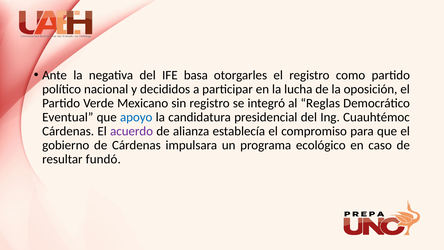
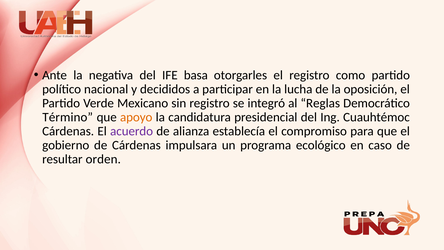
Eventual: Eventual -> Término (68, 117)
apoyo colour: blue -> orange (136, 117)
fundó: fundó -> orden (103, 159)
